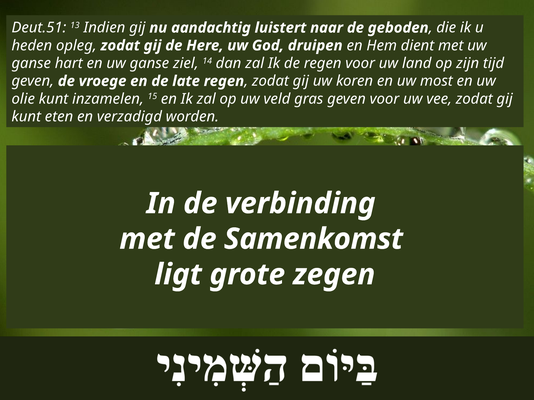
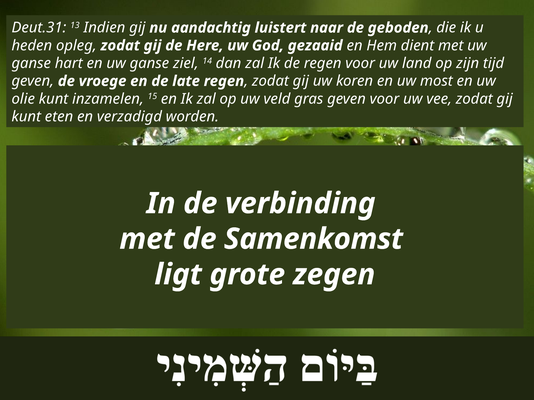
Deut.51: Deut.51 -> Deut.31 (39, 28)
druipen: druipen -> gezaaid (315, 46)
